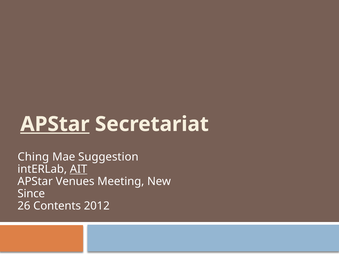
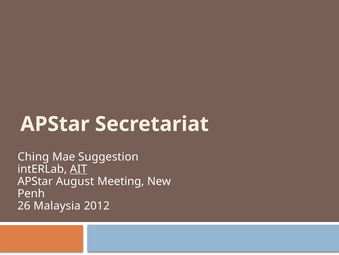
APStar underline: present -> none (55, 124)
Venues: Venues -> August (75, 181)
Since: Since -> Penh (31, 193)
Contents: Contents -> Malaysia (57, 205)
